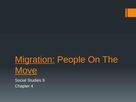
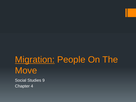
Move underline: present -> none (26, 71)
